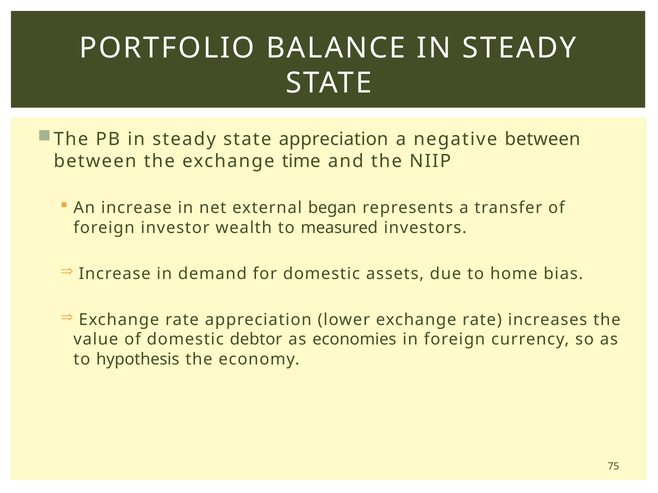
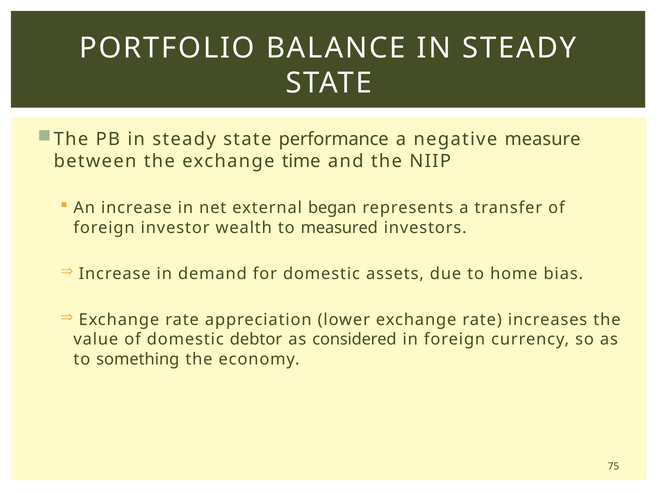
state appreciation: appreciation -> performance (334, 139)
negative between: between -> measure (543, 139)
economies: economies -> considered (354, 340)
hypothesis: hypothesis -> something (138, 360)
